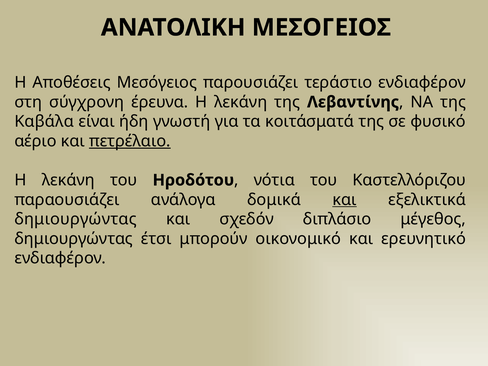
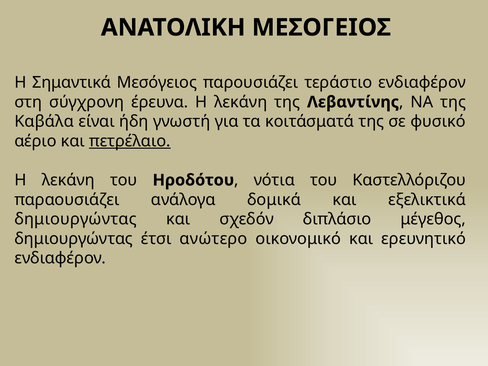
Αποθέσεις: Αποθέσεις -> Σημαντικά (72, 83)
και underline: present -> none (344, 200)
μπορούν: μπορούν -> ανώτερο (213, 239)
